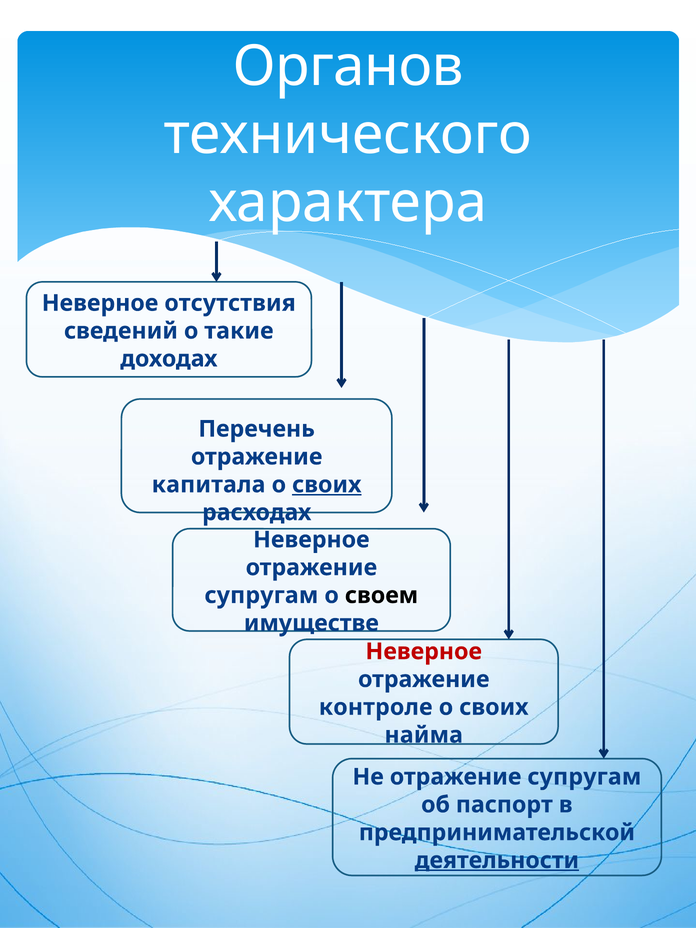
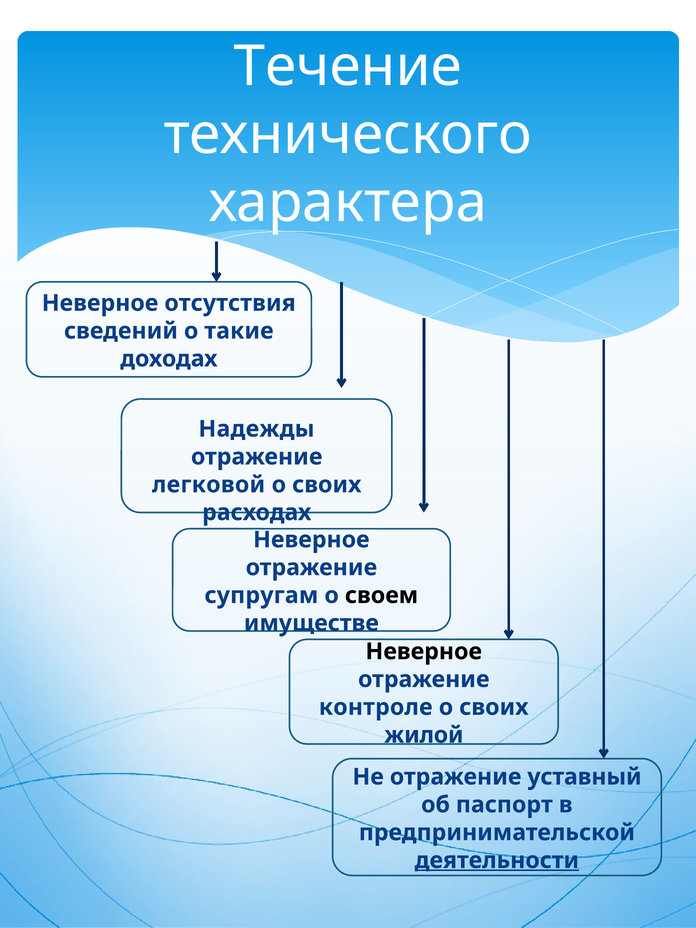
Органов: Органов -> Течение (348, 66)
Перечень: Перечень -> Надежды (256, 429)
капитала: капитала -> легковой (209, 485)
своих underline: present -> none (327, 485)
Неверное colour: red -> black (424, 652)
найма: найма -> жилой (424, 735)
Не отражение супругам: супругам -> уставный (584, 777)
